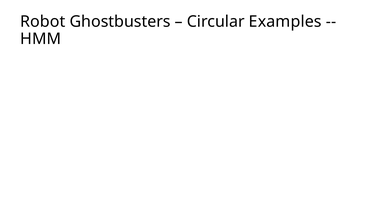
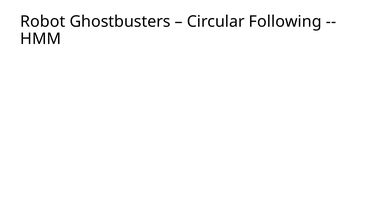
Examples: Examples -> Following (285, 22)
